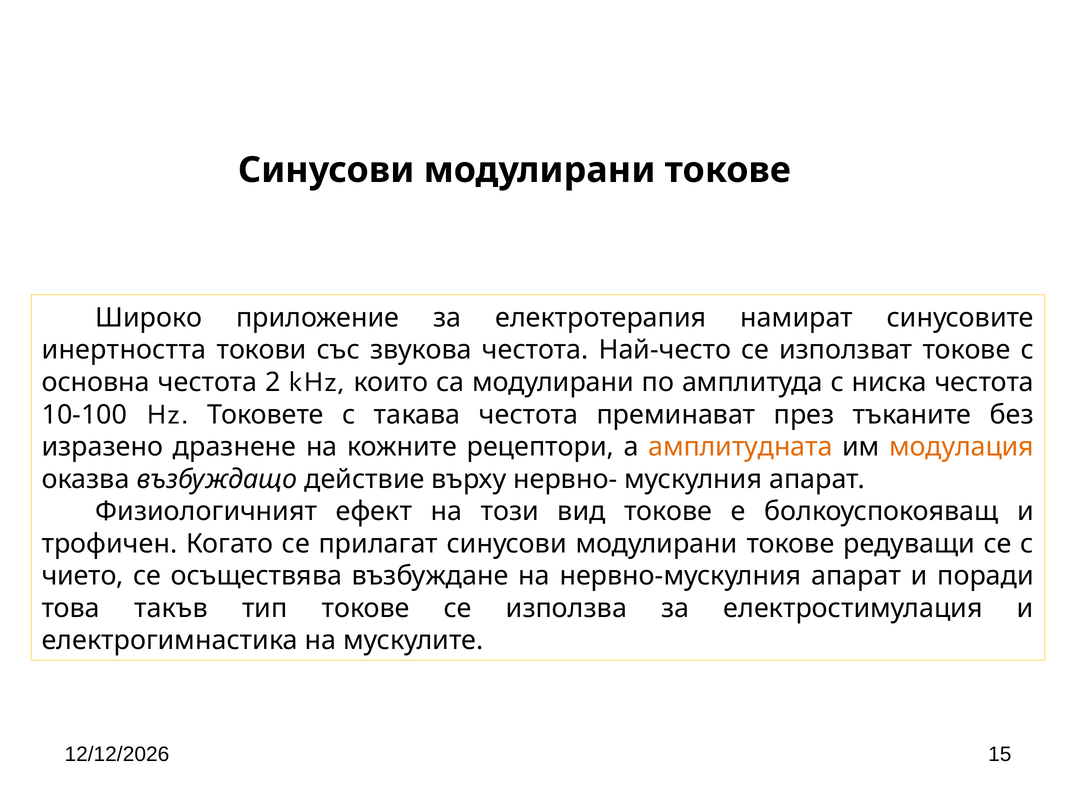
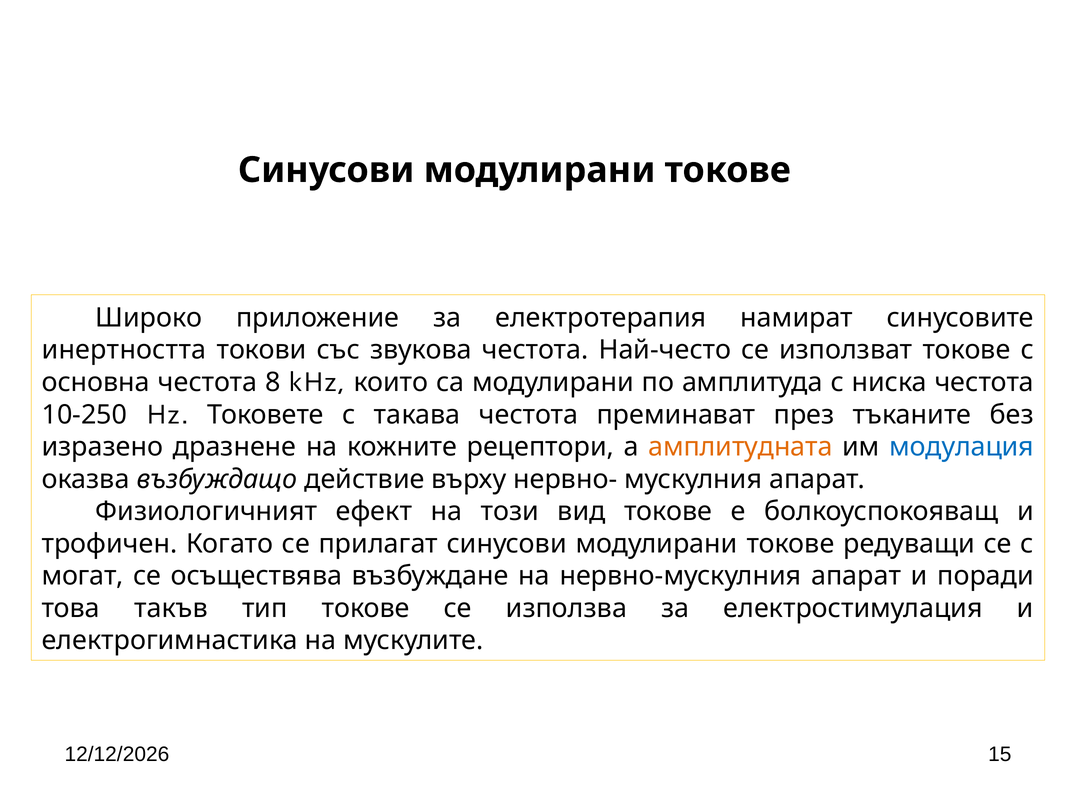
2: 2 -> 8 (273, 382)
10-100: 10-100 -> 10-250 (84, 415)
модулация colour: orange -> blue (962, 447)
чието: чието -> могат (83, 576)
